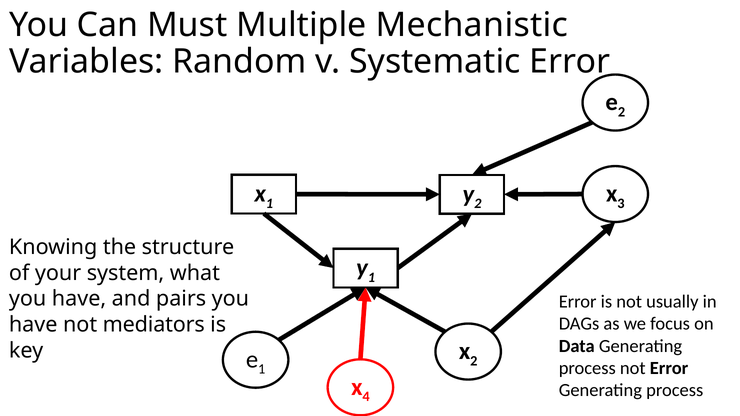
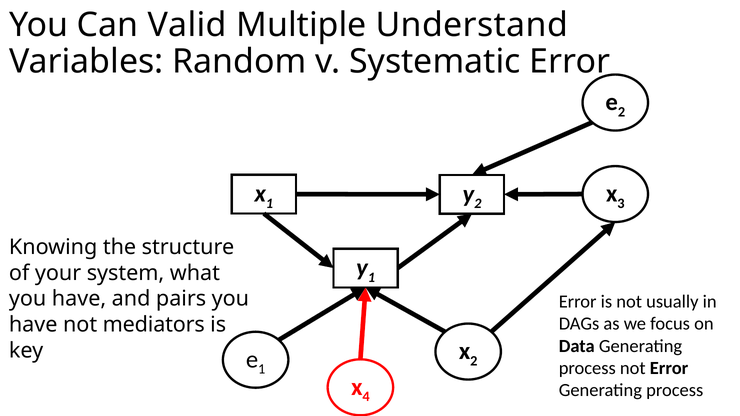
Must: Must -> Valid (187, 25)
Mechanistic: Mechanistic -> Understand (472, 25)
